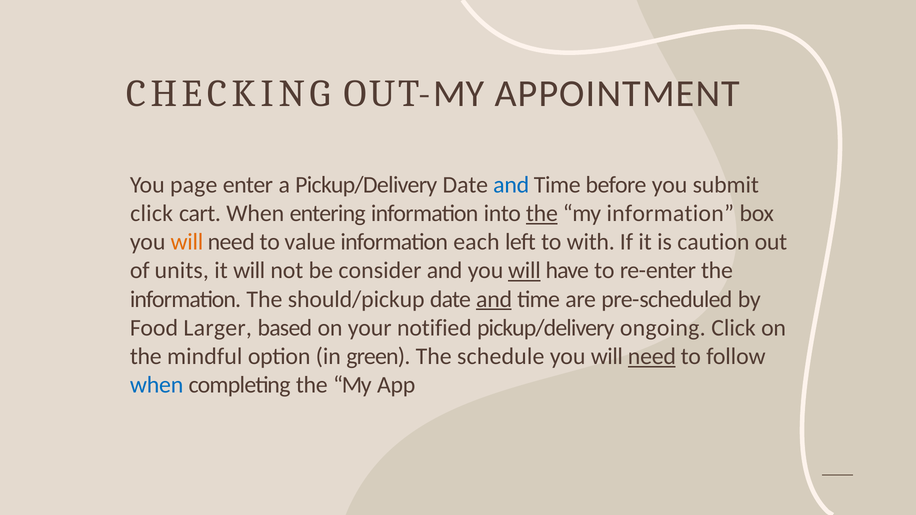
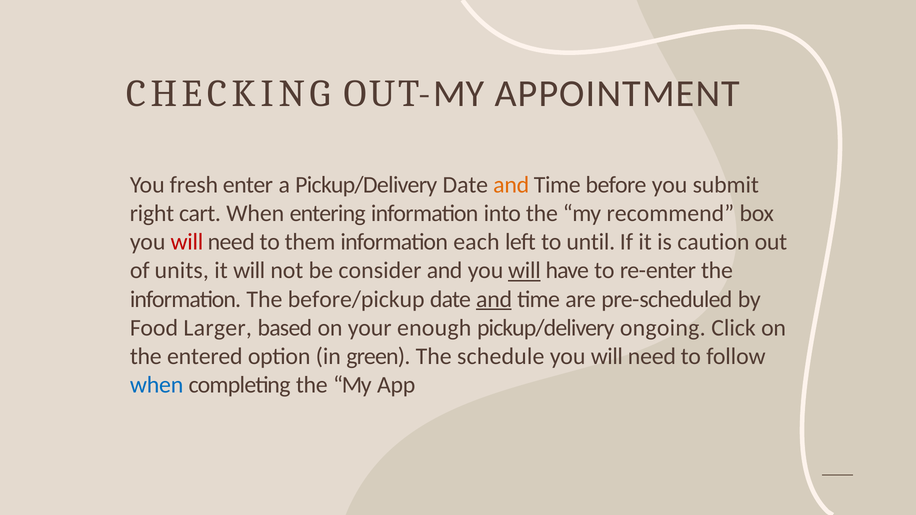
page: page -> fresh (194, 185)
and colour: blue -> orange (511, 185)
click: click -> right (152, 213)
the underline: present -> none (542, 213)
my information: information -> recommend (670, 213)
will colour: orange -> red (187, 242)
value: value -> them (310, 242)
with: with -> until (591, 242)
should/pickup: should/pickup -> before/pickup (356, 299)
notified: notified -> enough (434, 328)
mindful: mindful -> entered (205, 357)
need underline: present -> none (652, 357)
